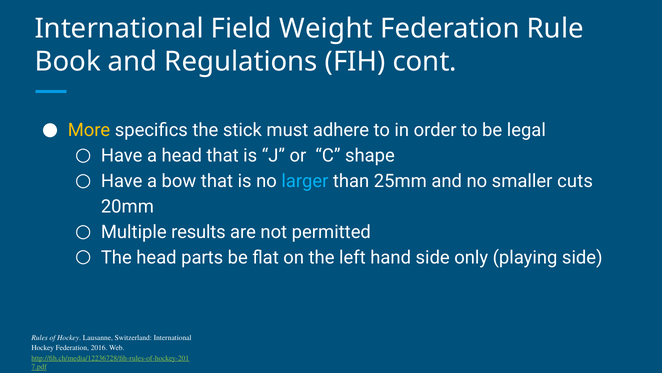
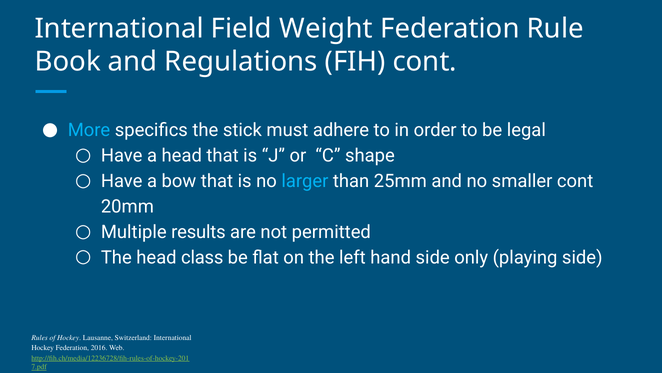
More colour: yellow -> light blue (89, 130)
smaller cuts: cuts -> cont (575, 181)
parts: parts -> class (202, 257)
